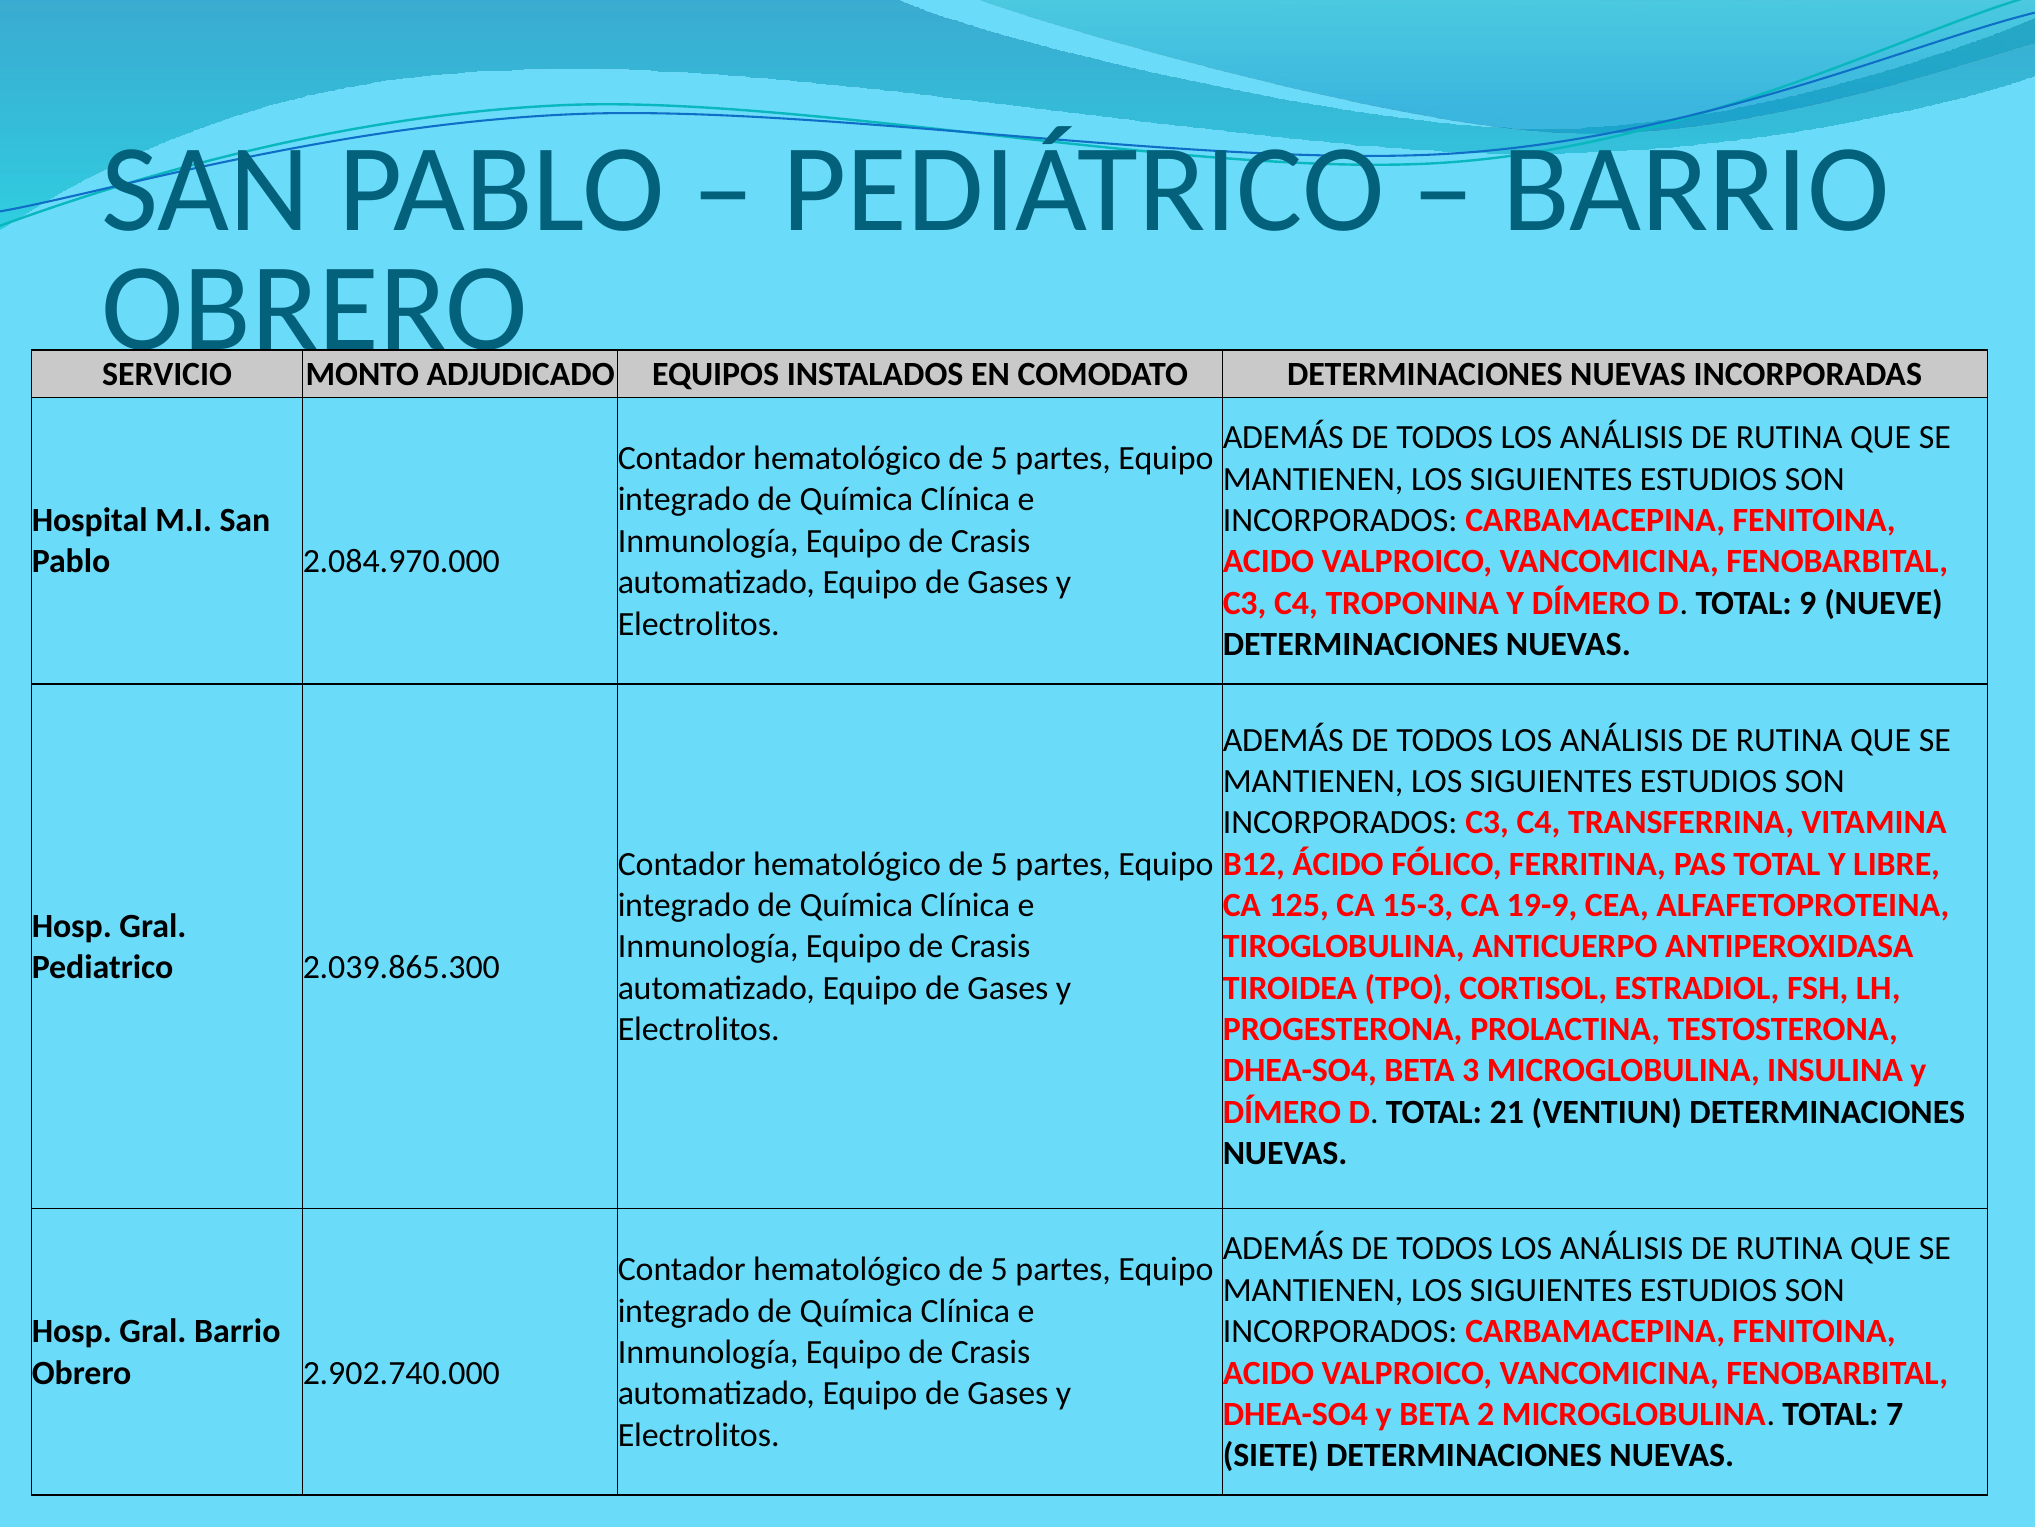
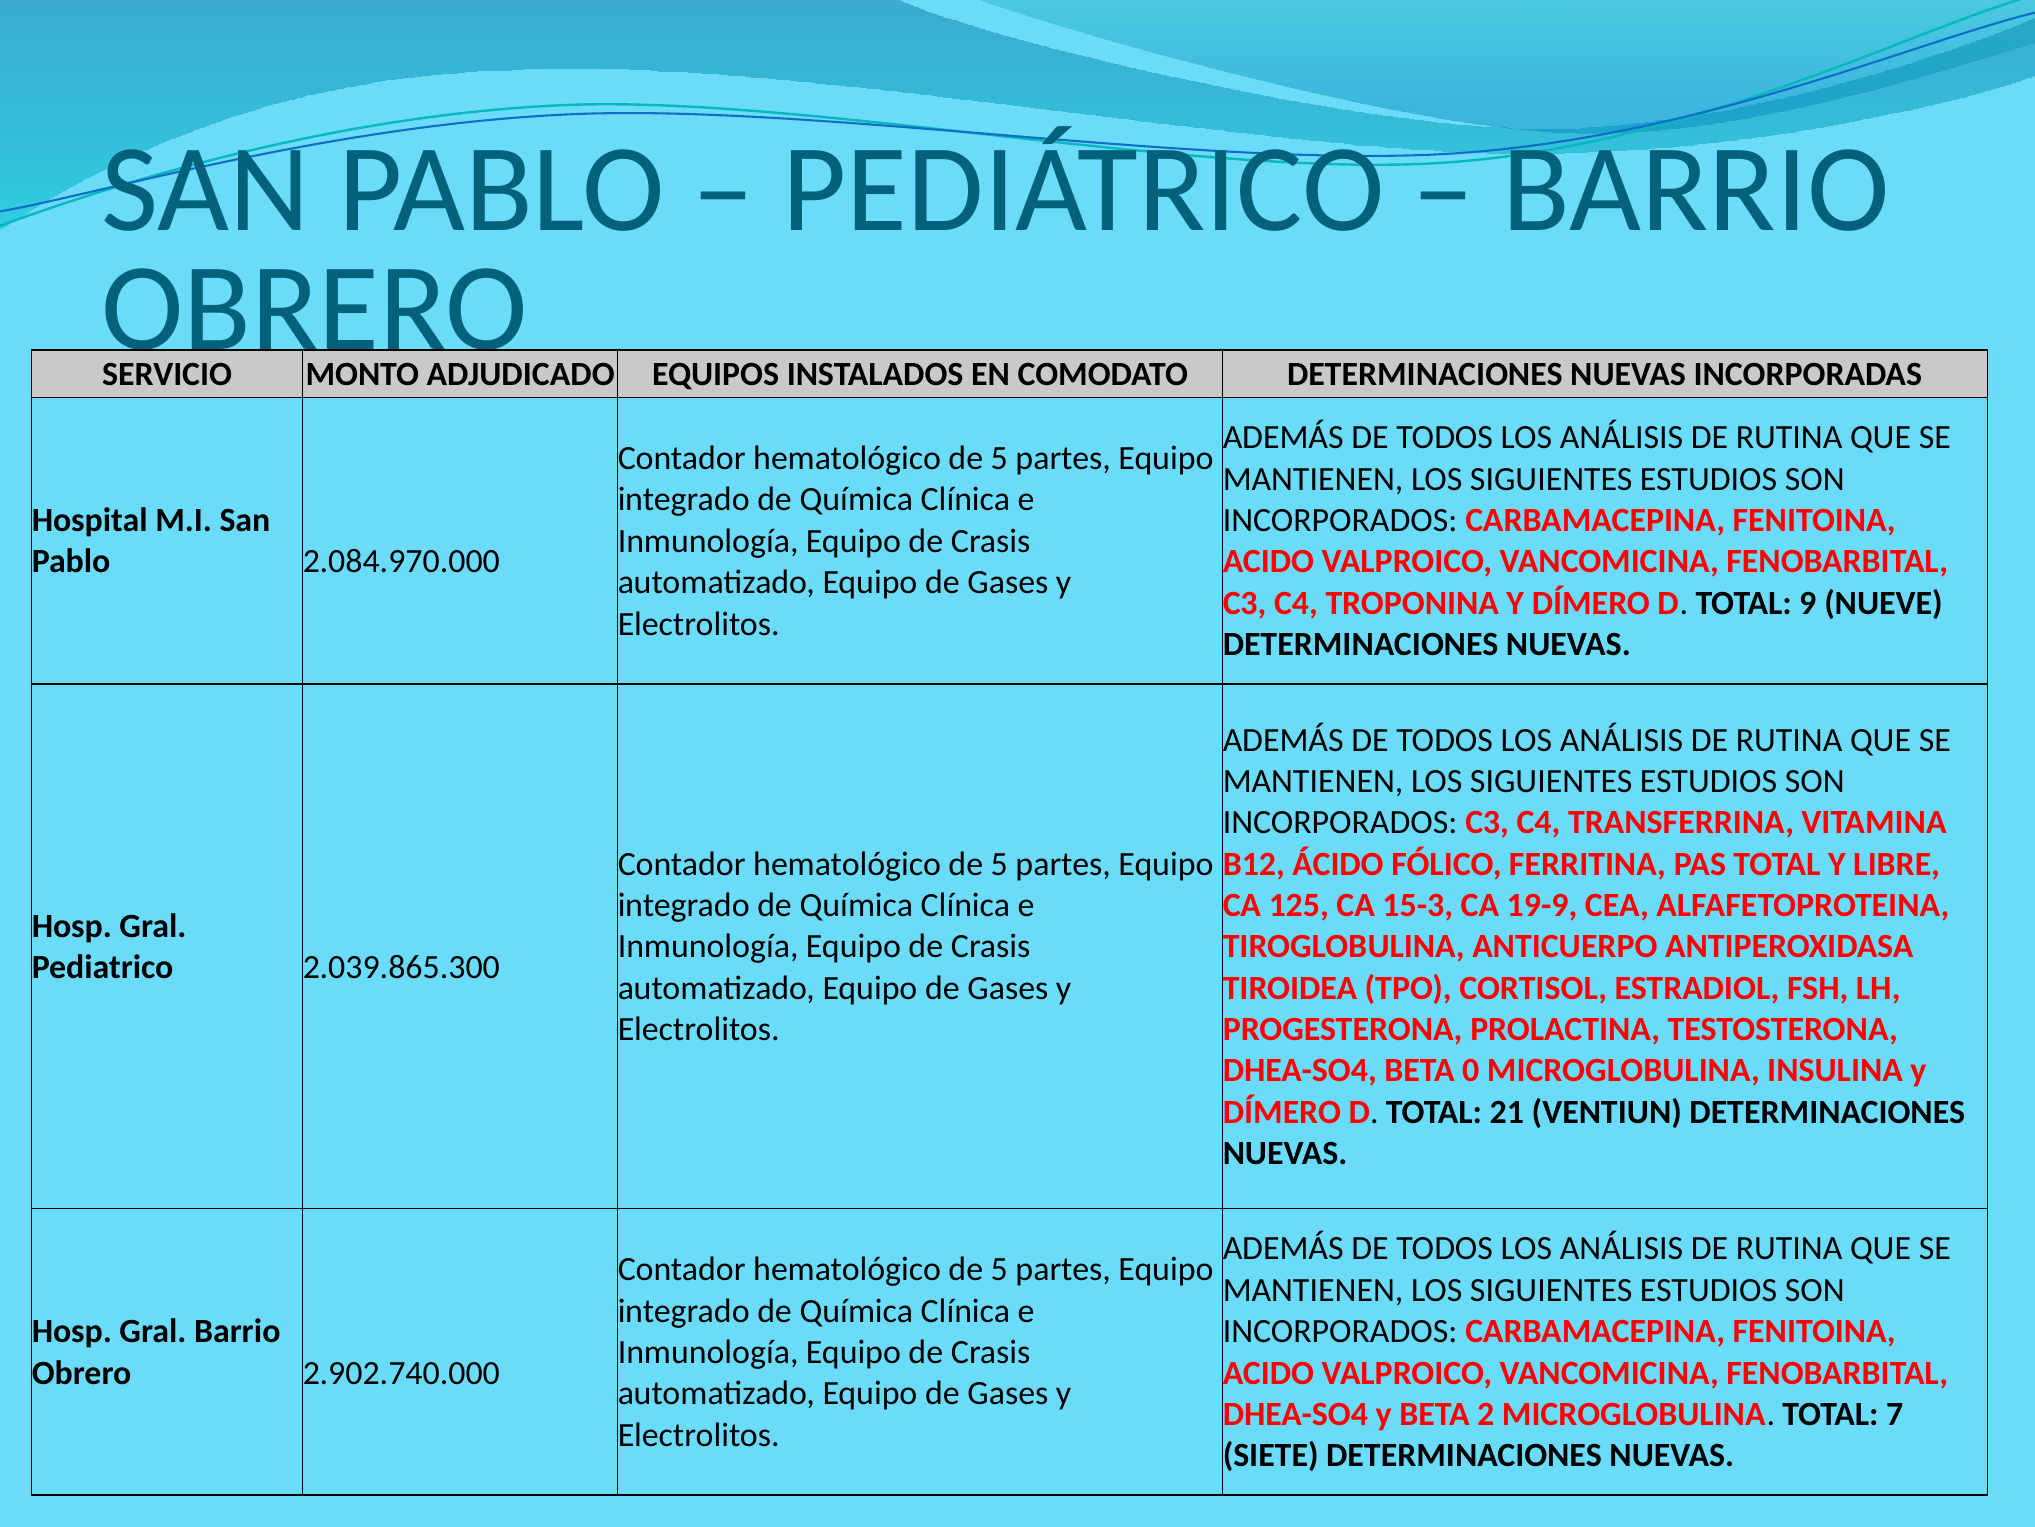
3: 3 -> 0 (1471, 1070)
